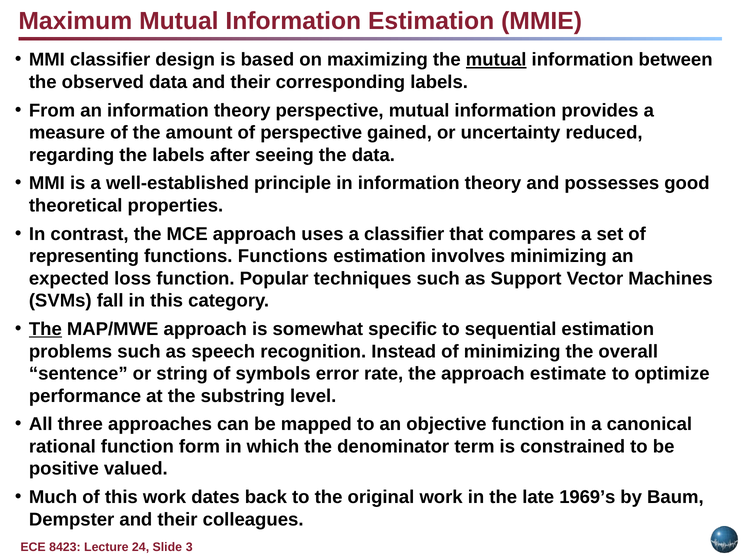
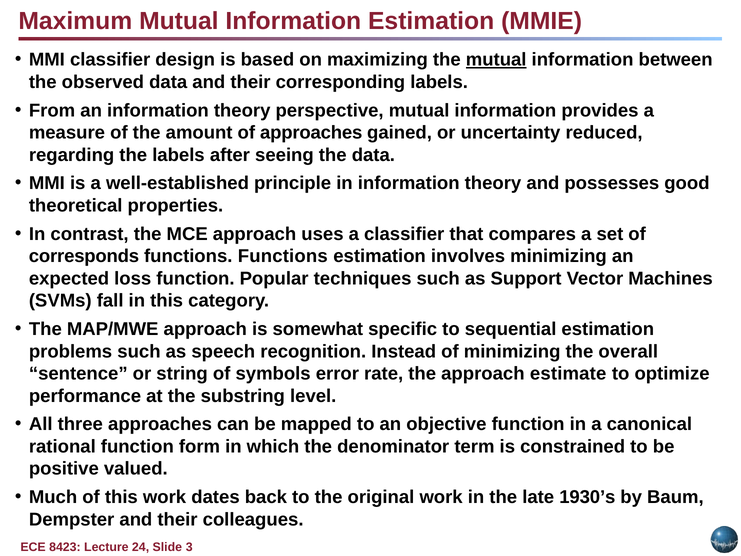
of perspective: perspective -> approaches (311, 133)
representing: representing -> corresponds (84, 256)
The underline: present -> none (45, 329)
1969’s: 1969’s -> 1930’s (587, 497)
